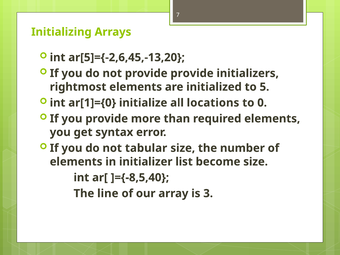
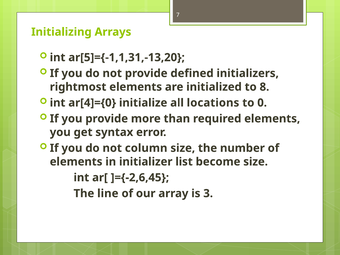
ar[5]={-2,6,45,-13,20: ar[5]={-2,6,45,-13,20 -> ar[5]={-1,1,31,-13,20 (127, 57)
provide provide: provide -> defined (192, 73)
5: 5 -> 8 (264, 87)
ar[1]={0: ar[1]={0 -> ar[4]={0 (92, 103)
tabular: tabular -> column (146, 148)
]={-8,5,40: ]={-8,5,40 -> ]={-2,6,45 (140, 178)
